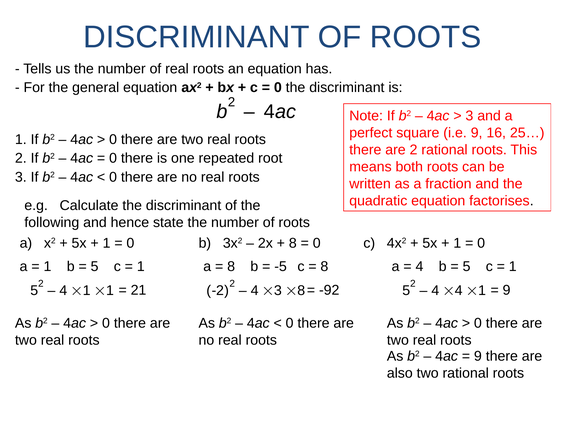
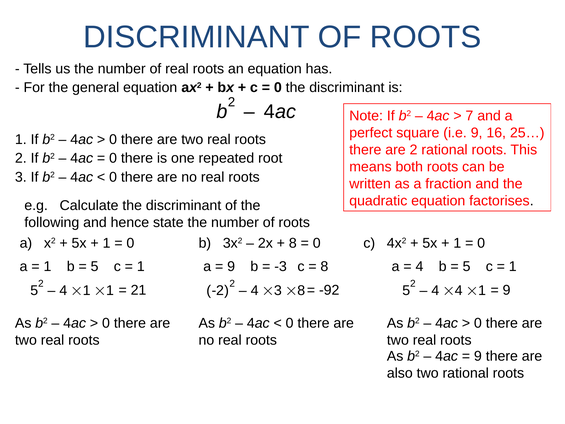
3: 3 -> 7 (469, 116)
8: 8 -> 9 (231, 266)
-5: -5 -> -3 (281, 266)
